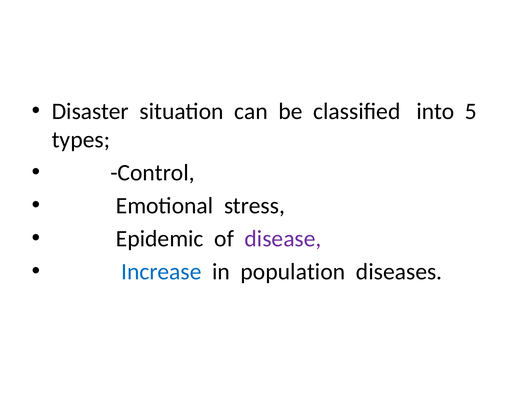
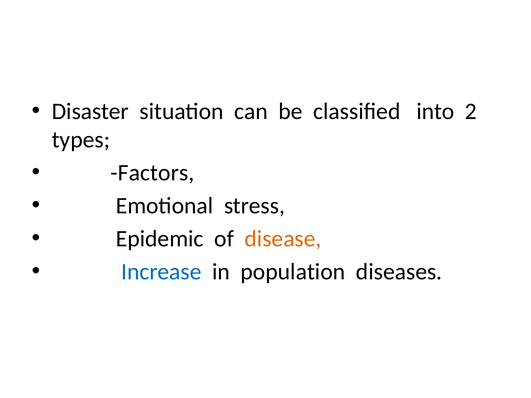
5: 5 -> 2 (471, 111)
Control: Control -> Factors (152, 173)
disease colour: purple -> orange (283, 239)
